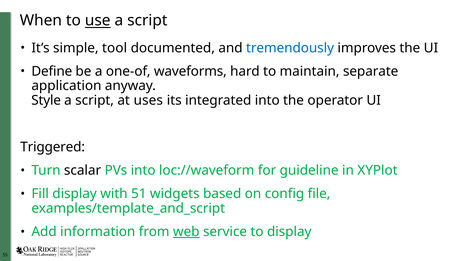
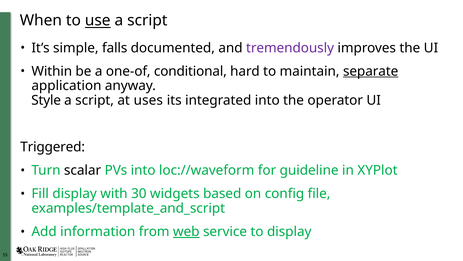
tool: tool -> falls (115, 48)
tremendously colour: blue -> purple (290, 48)
Define: Define -> Within (52, 71)
waveforms: waveforms -> conditional (190, 71)
separate underline: none -> present (371, 71)
51: 51 -> 30 (139, 193)
